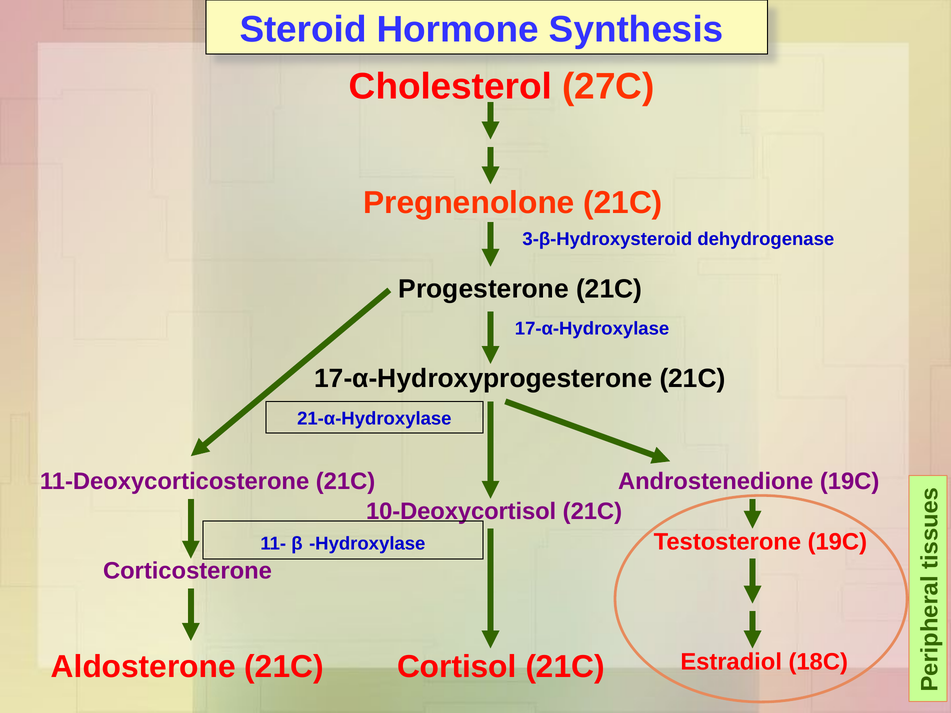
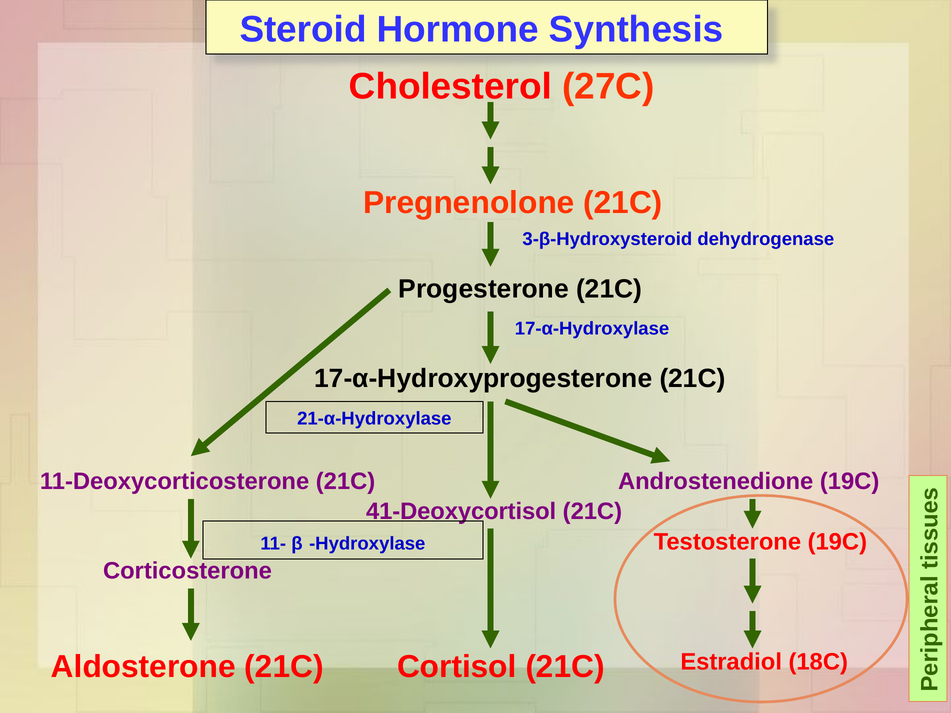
10-Deoxycortisol: 10-Deoxycortisol -> 41-Deoxycortisol (461, 511)
